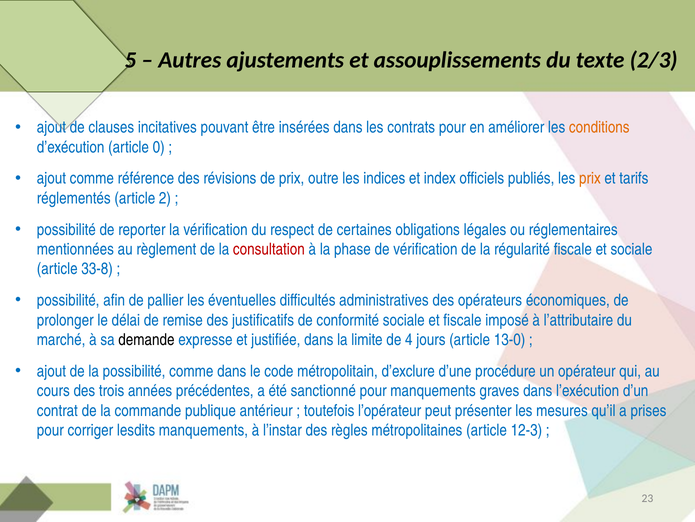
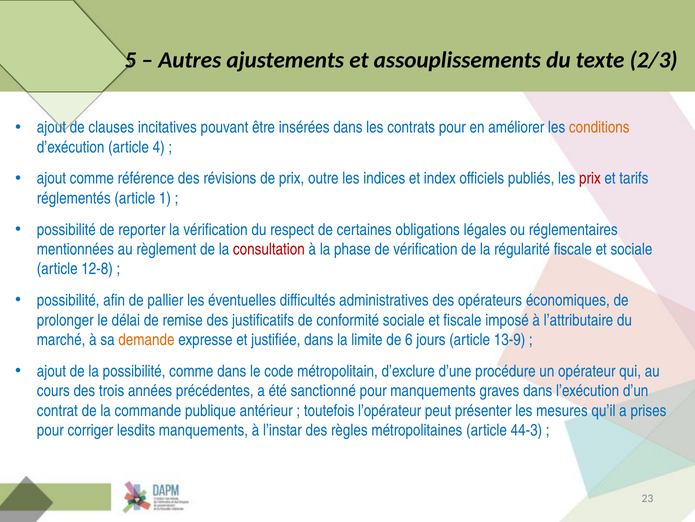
0: 0 -> 4 (159, 147)
prix colour: orange -> red (590, 178)
2: 2 -> 1 (165, 198)
33-8: 33-8 -> 12-8 (97, 269)
demande colour: black -> orange (146, 339)
4: 4 -> 6 (409, 339)
13-0: 13-0 -> 13-9 (510, 339)
12-3: 12-3 -> 44-3 (526, 430)
